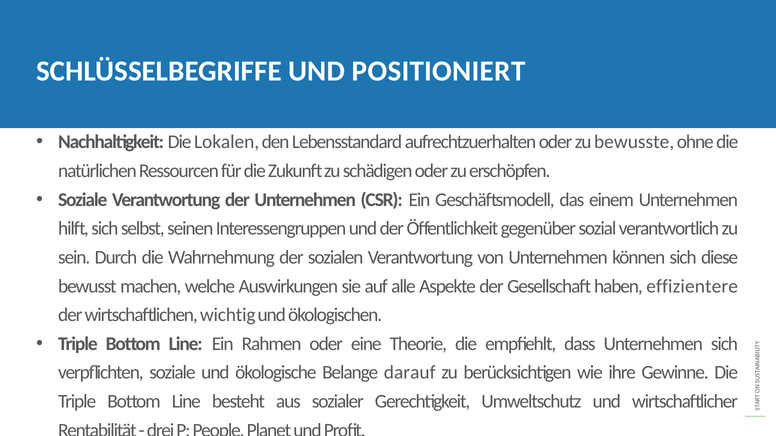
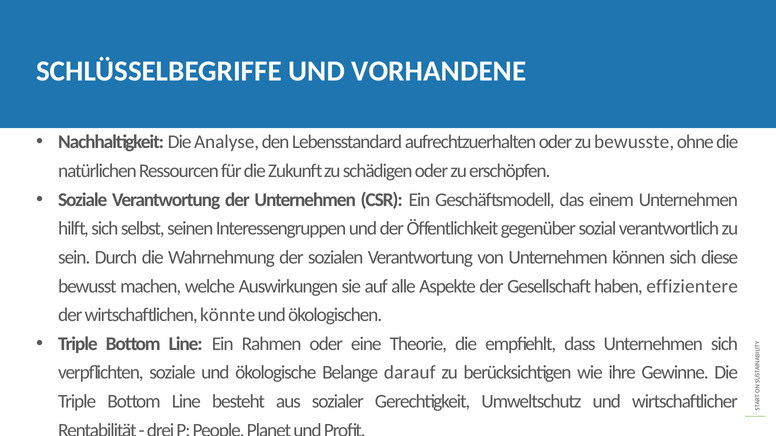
POSITIONIERT: POSITIONIERT -> VORHANDENE (439, 71)
Lokalen: Lokalen -> Analyse (227, 142)
wichtig: wichtig -> könnte (228, 315)
